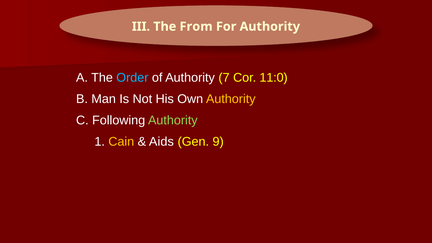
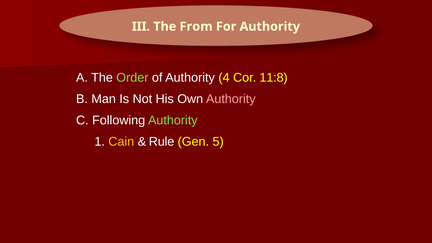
Order colour: light blue -> light green (132, 78)
7: 7 -> 4 (224, 78)
11:0: 11:0 -> 11:8 (274, 78)
Authority colour: yellow -> pink (231, 99)
Aids: Aids -> Rule (162, 142)
9: 9 -> 5 (218, 142)
